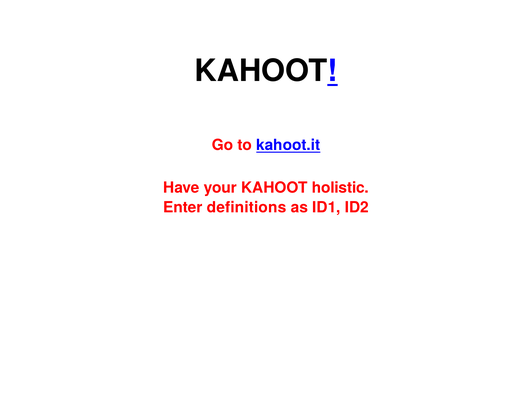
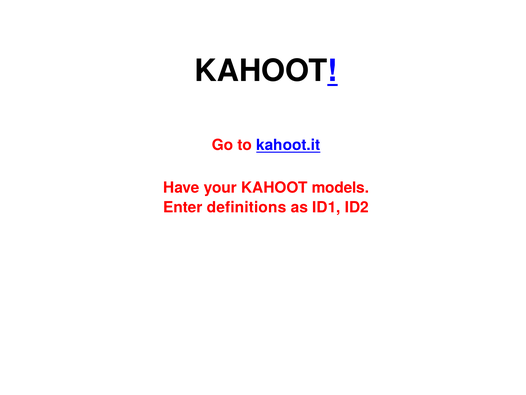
holistic: holistic -> models (340, 188)
